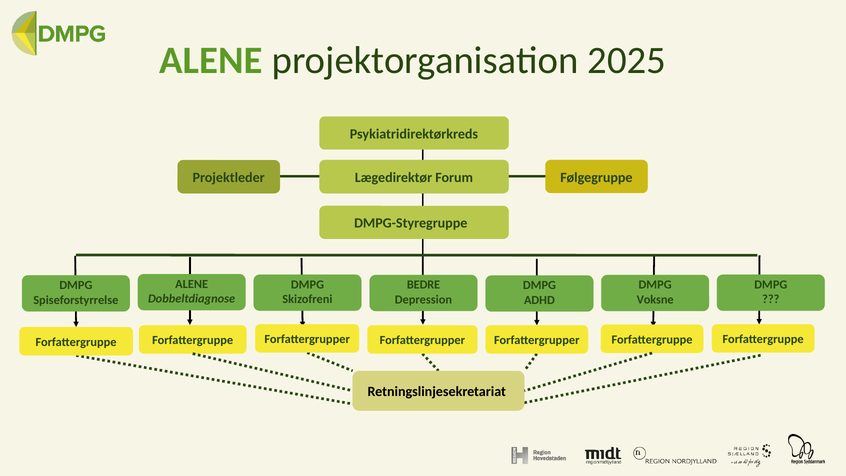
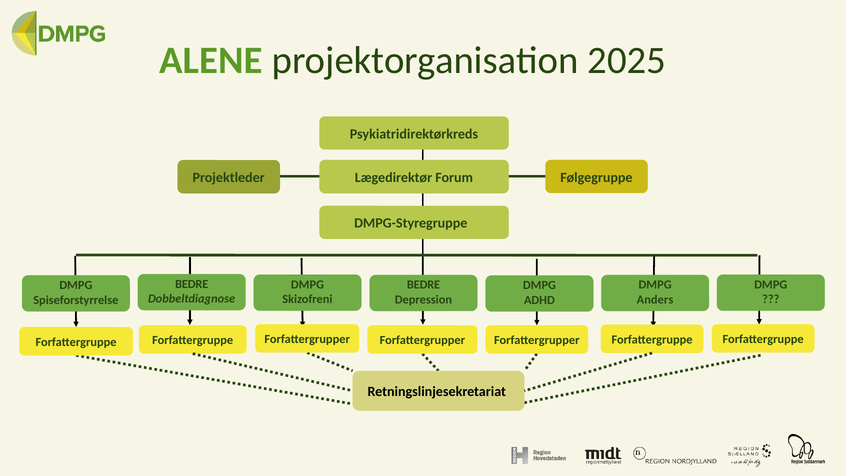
ALENE: ALENE -> BEDRE (192, 284)
Voksne: Voksne -> Anders (655, 300)
